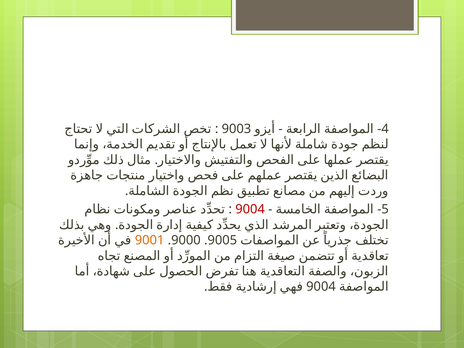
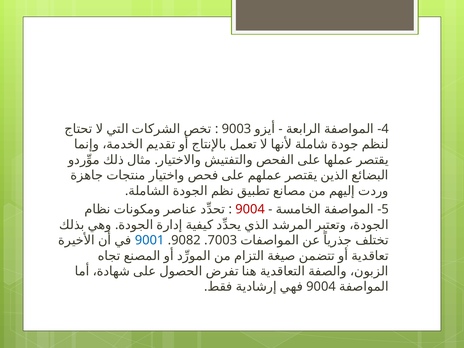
9001 colour: orange -> blue (150, 240)
9000: 9000 -> 9082 (186, 240)
9005: 9005 -> 7003 (222, 240)
